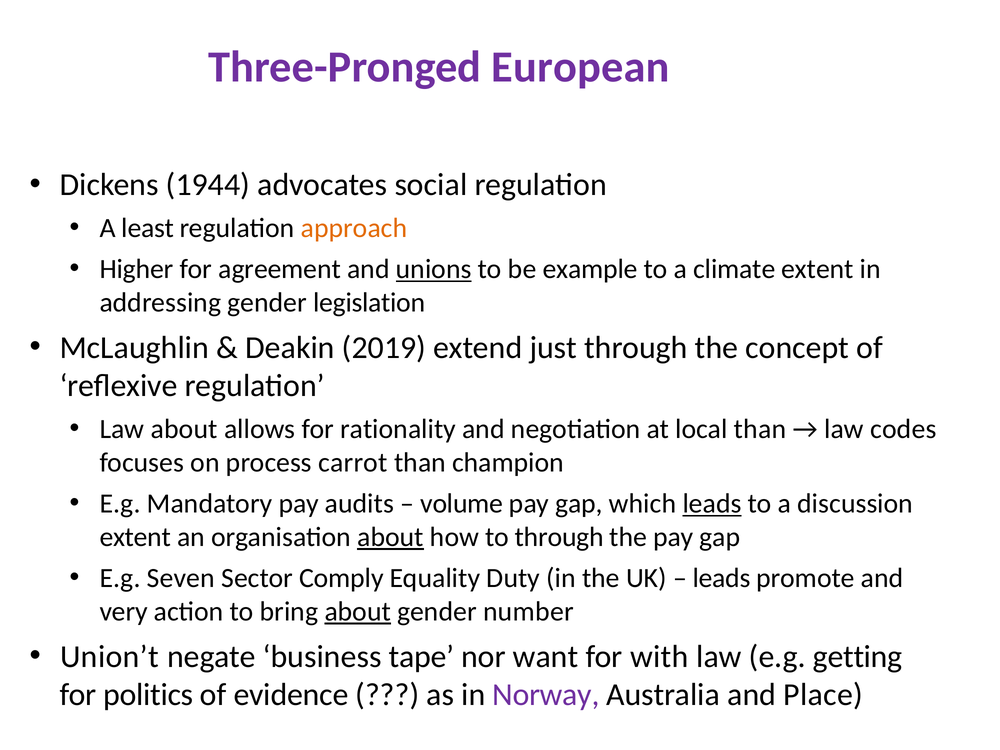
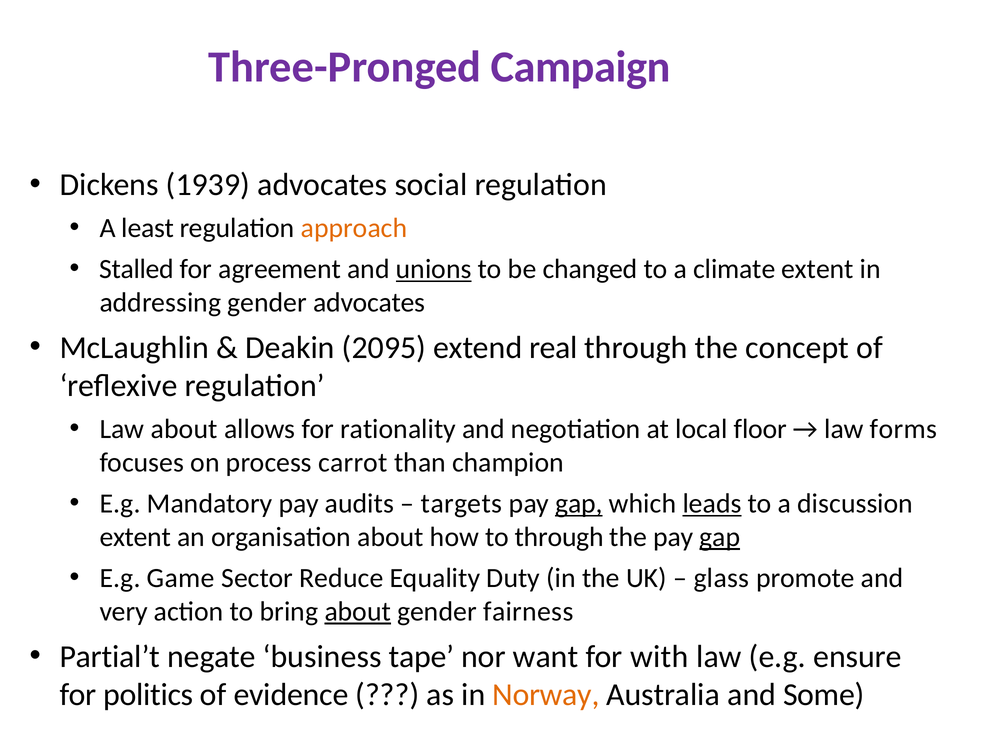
European: European -> Campaign (581, 67)
1944: 1944 -> 1939 (208, 185)
Higher: Higher -> Stalled (137, 269)
example: example -> changed (590, 269)
gender legislation: legislation -> advocates (369, 303)
2019: 2019 -> 2095 (384, 348)
just: just -> real (553, 348)
local than: than -> floor (760, 429)
codes: codes -> forms (903, 429)
volume: volume -> targets (461, 504)
gap underline: none -> present (579, 504)
about underline: present -> none (390, 537)
gap underline: none -> present (720, 537)
Seven: Seven -> Game (181, 578)
Comply: Comply -> Reduce (341, 578)
leads: leads -> glass (721, 578)
number: number -> fairness (528, 612)
Union’t: Union’t -> Partial’t (110, 657)
getting: getting -> ensure (857, 657)
Norway colour: purple -> orange (546, 695)
Place: Place -> Some (824, 695)
